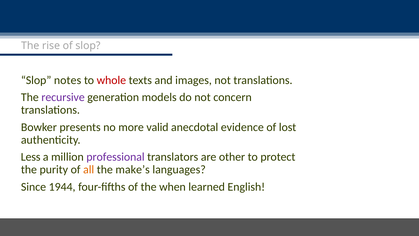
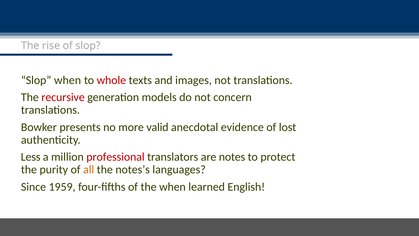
Slop notes: notes -> when (68, 80)
recursive colour: purple -> red (63, 97)
professional colour: purple -> red (115, 157)
other: other -> notes (232, 157)
make’s: make’s -> notes’s (133, 170)
1944: 1944 -> 1959 (62, 187)
